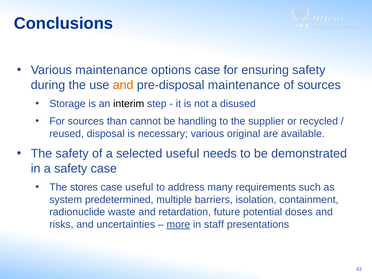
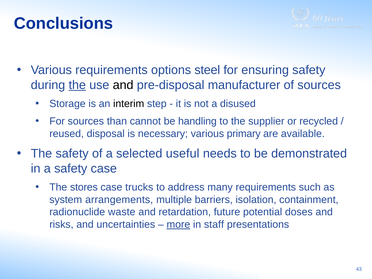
Various maintenance: maintenance -> requirements (111, 70)
options case: case -> steel (207, 70)
the underline: none -> present (77, 85)
and colour: orange -> black (123, 85)
pre-disposal maintenance: maintenance -> manufacturer (244, 85)
original: original -> primary (244, 134)
case useful: useful -> trucks (139, 187)
predetermined: predetermined -> arrangements (119, 200)
